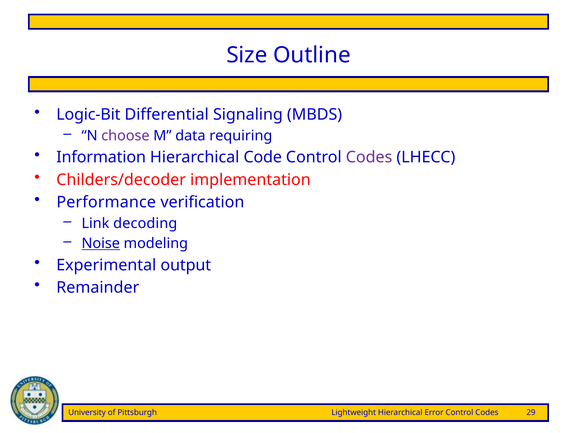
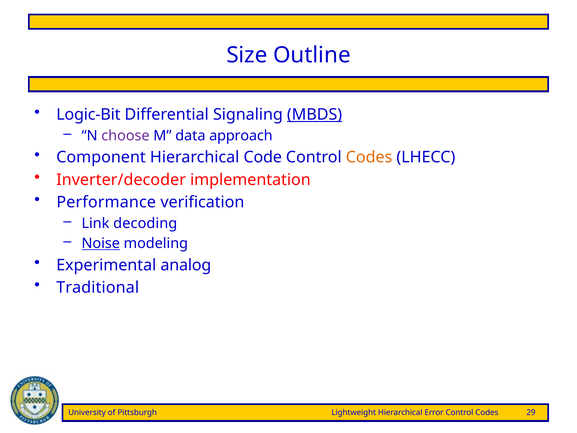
MBDS underline: none -> present (315, 115)
requiring: requiring -> approach (241, 136)
Information: Information -> Component (101, 157)
Codes colour: purple -> orange (369, 157)
Childers/decoder: Childers/decoder -> Inverter/decoder (121, 180)
output: output -> analog (186, 265)
Remainder: Remainder -> Traditional (98, 287)
